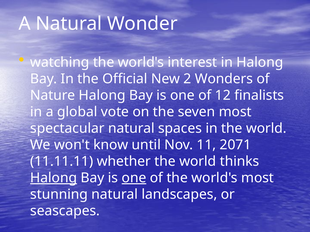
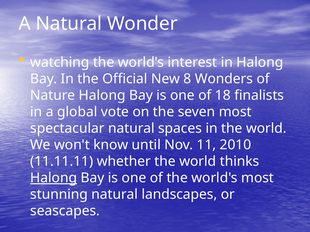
2: 2 -> 8 (187, 79)
12: 12 -> 18 (223, 96)
2071: 2071 -> 2010 (235, 145)
one underline: present -> none (134, 178)
